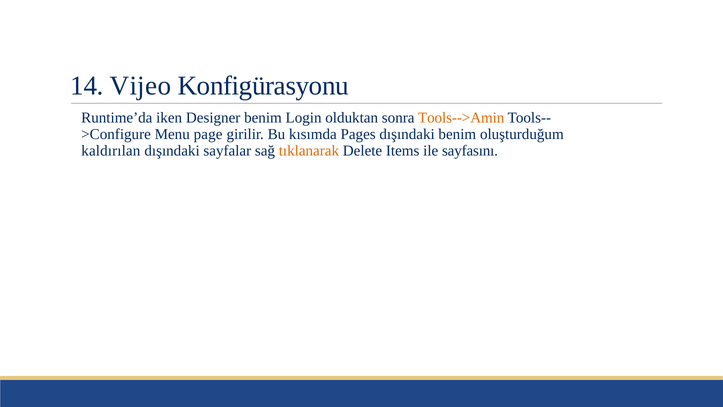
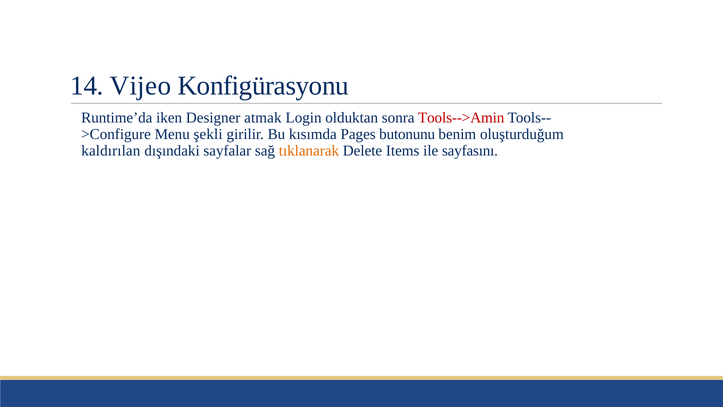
Designer benim: benim -> atmak (263, 118)
Tools-->Amin colour: orange -> red (461, 118)
page: page -> şekli (208, 134)
Pages dışındaki: dışındaki -> butonunu (407, 134)
